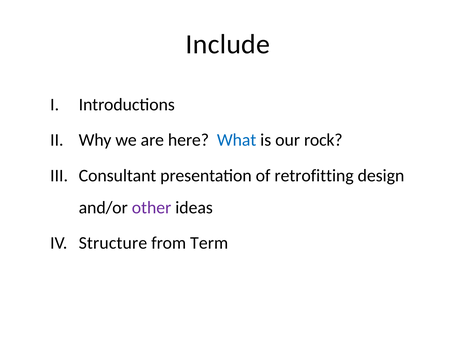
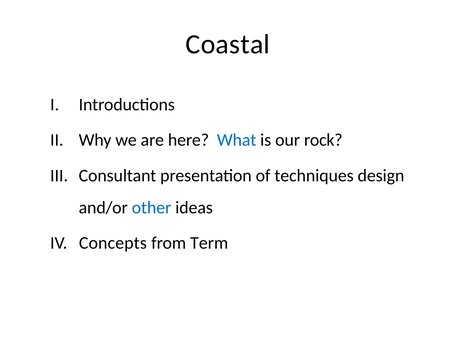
Include: Include -> Coastal (228, 44)
retrofitting: retrofitting -> techniques (314, 176)
other colour: purple -> blue (152, 208)
Structure: Structure -> Concepts (113, 243)
